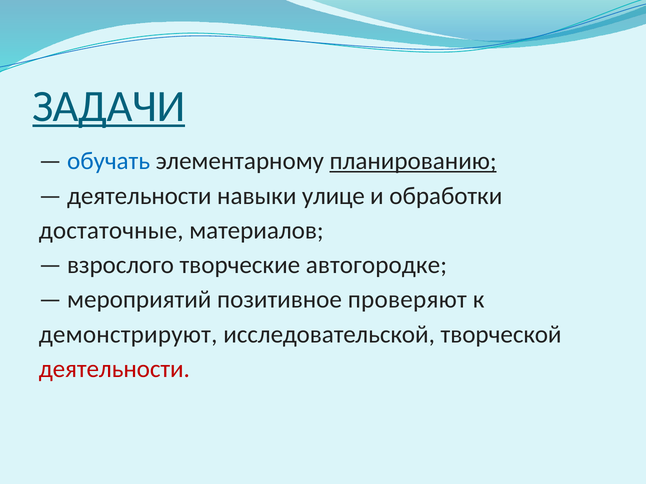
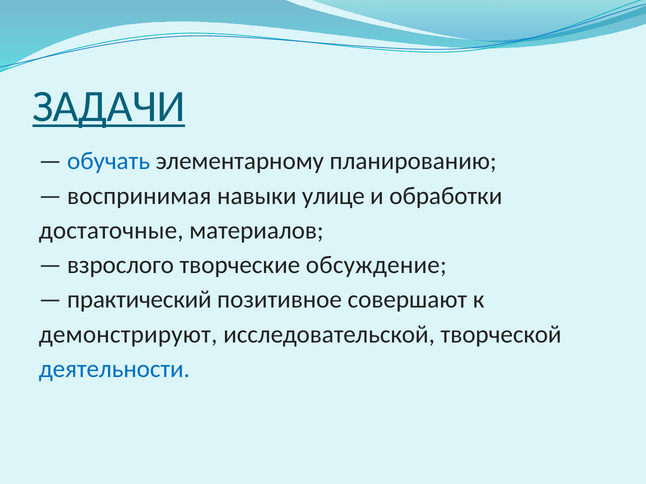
планированию underline: present -> none (413, 161)
деятельности: деятельности -> воспринимая (139, 196)
автогородке: автогородке -> обсуждение (376, 265)
мероприятий: мероприятий -> практический (139, 300)
проверяют: проверяют -> совершают (407, 300)
деятельности colour: red -> blue (114, 369)
